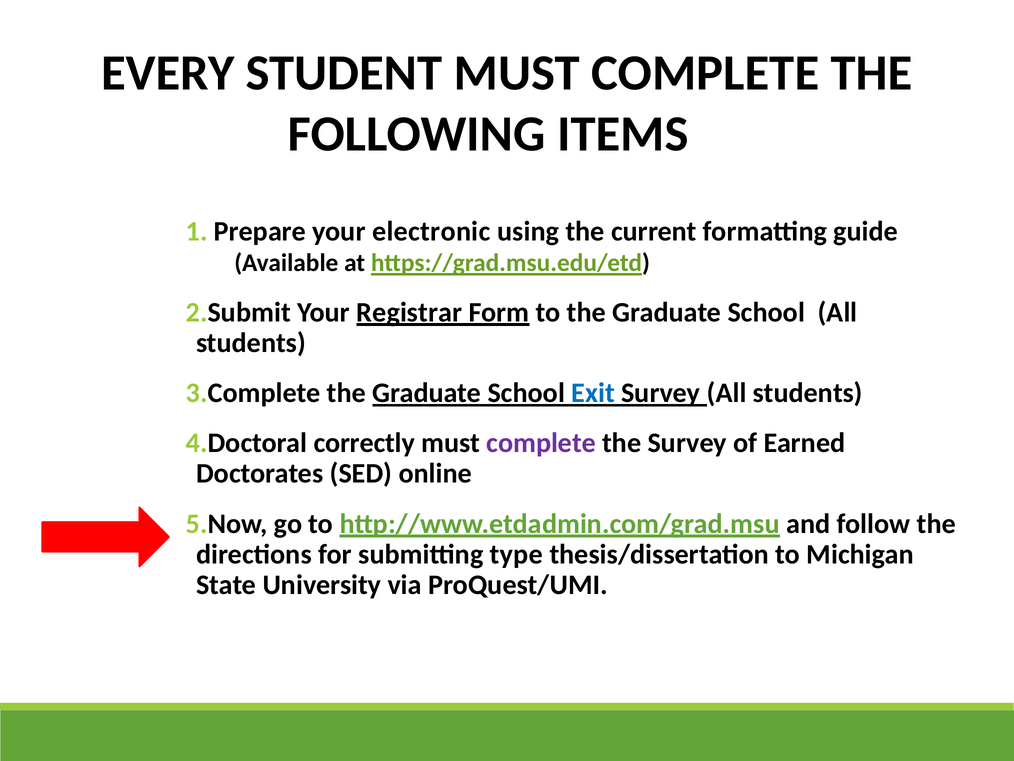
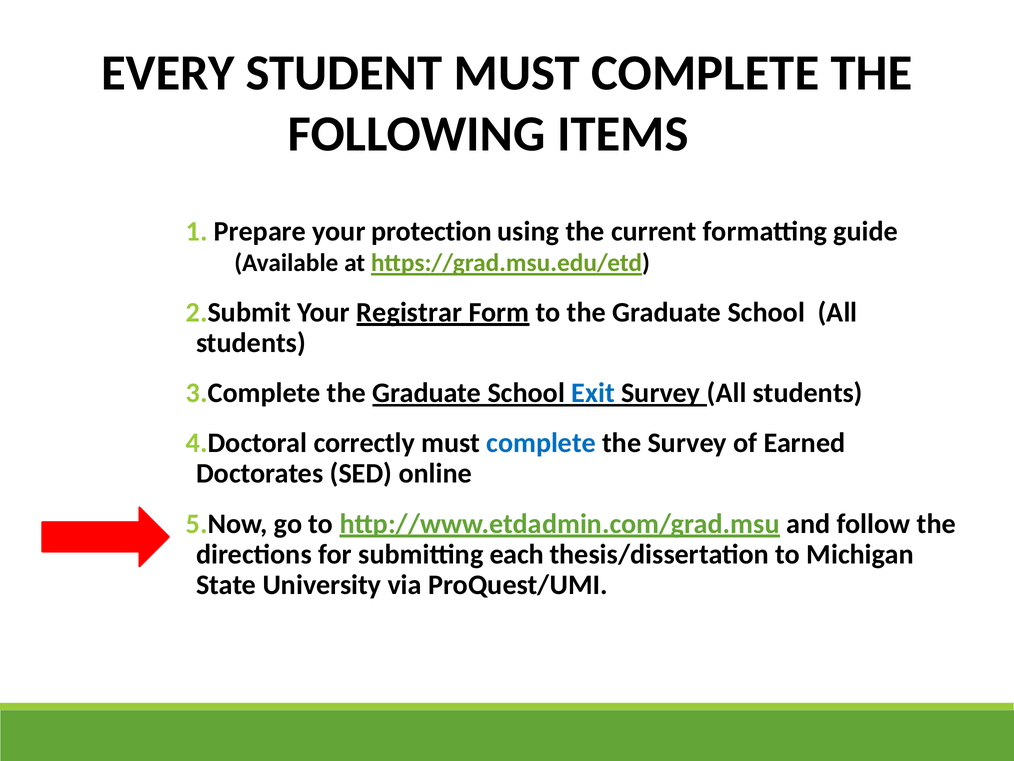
electronic: electronic -> protection (432, 231)
complete colour: purple -> blue (541, 443)
type: type -> each (517, 554)
